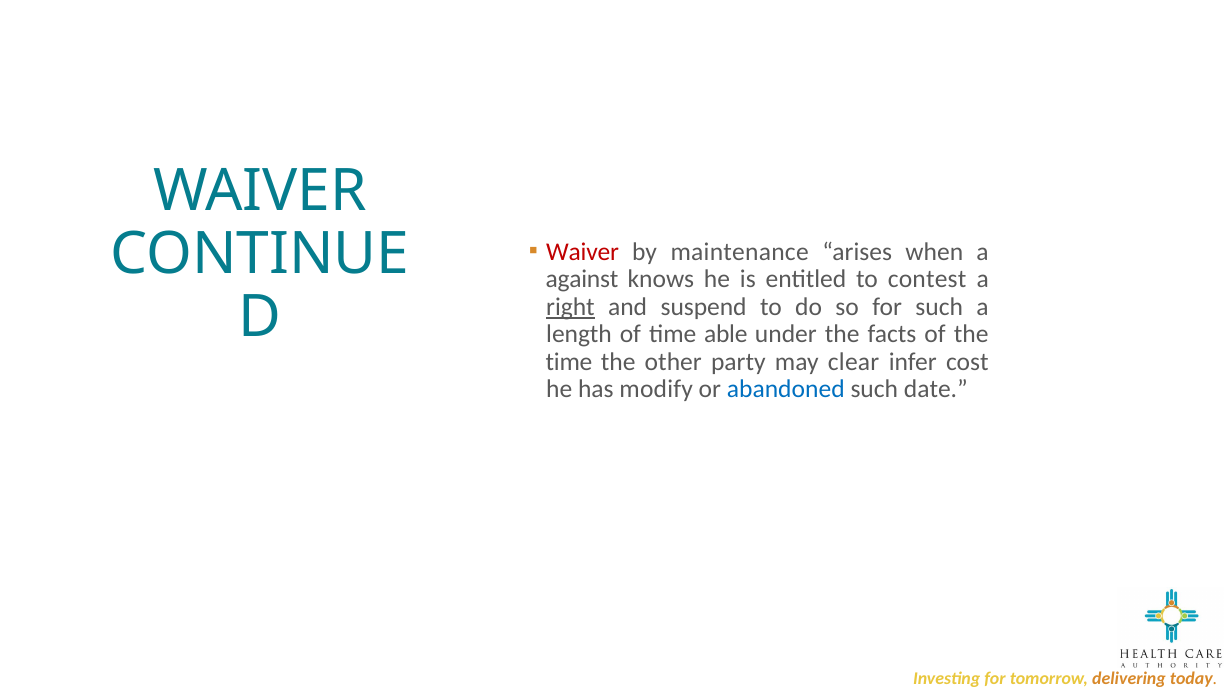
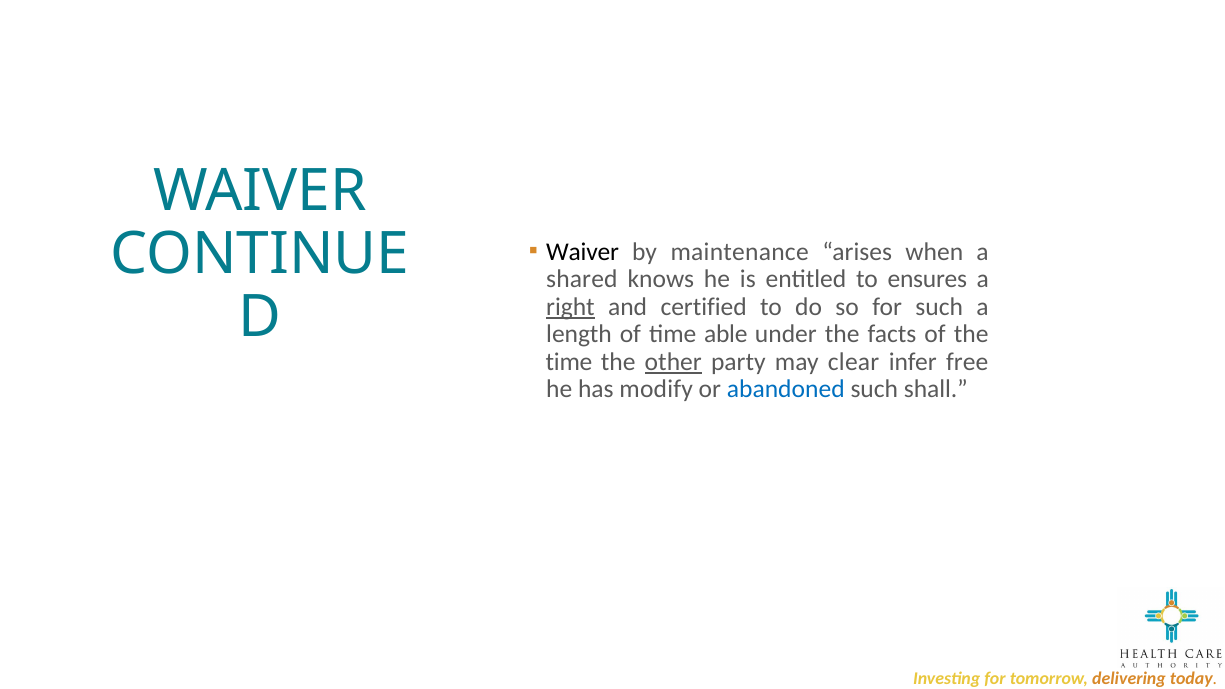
Waiver colour: red -> black (583, 252)
against: against -> shared (582, 279)
contest: contest -> ensures (927, 279)
suspend: suspend -> certified (704, 307)
other underline: none -> present (673, 362)
cost: cost -> free (967, 362)
date: date -> shall (936, 390)
